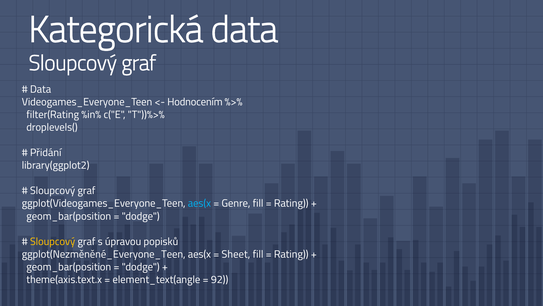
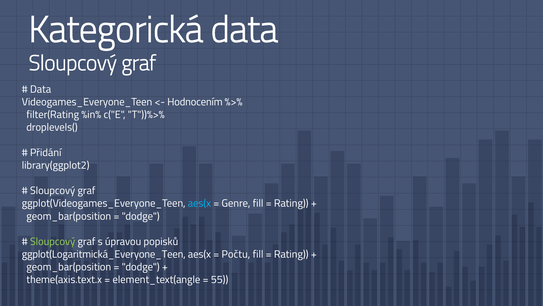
Sloupcový colour: yellow -> light green (53, 241)
ggplot(Nezměněné_Everyone_Teen: ggplot(Nezměněné_Everyone_Teen -> ggplot(Logaritmická_Everyone_Teen (104, 254)
Sheet: Sheet -> Počtu (236, 254)
92: 92 -> 55 (220, 279)
